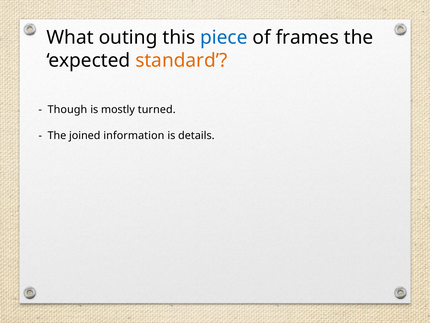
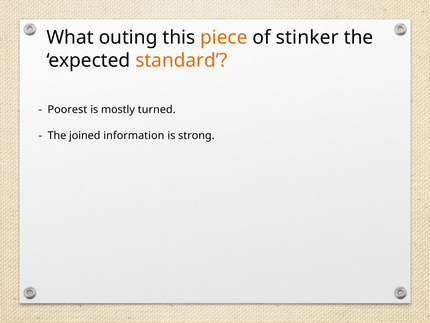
piece colour: blue -> orange (224, 37)
frames: frames -> stinker (307, 37)
Though: Though -> Poorest (67, 110)
details: details -> strong (196, 135)
